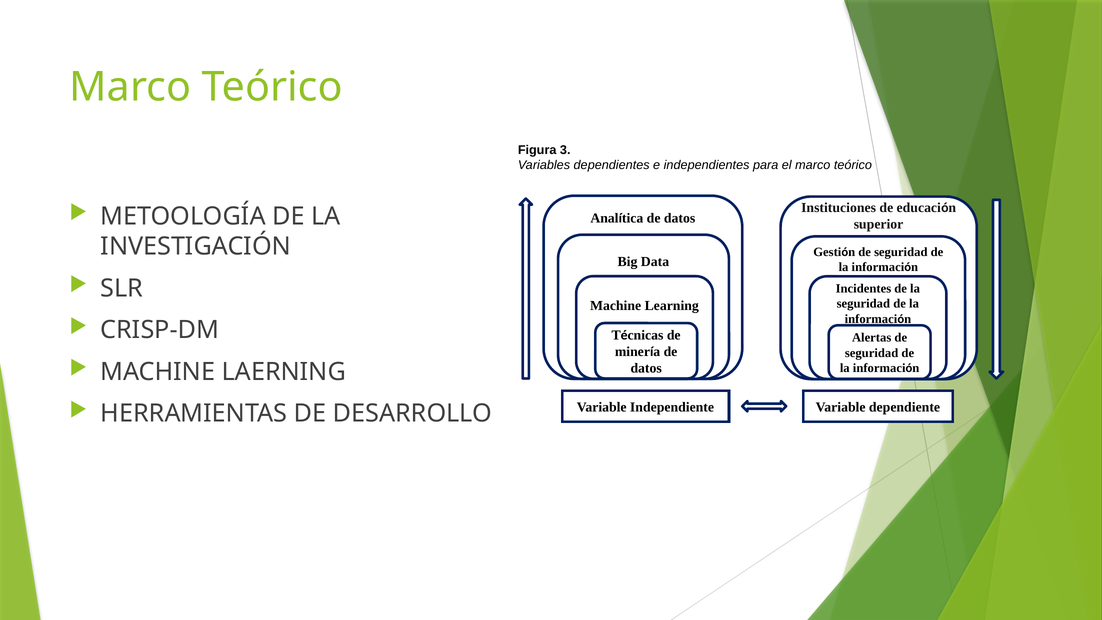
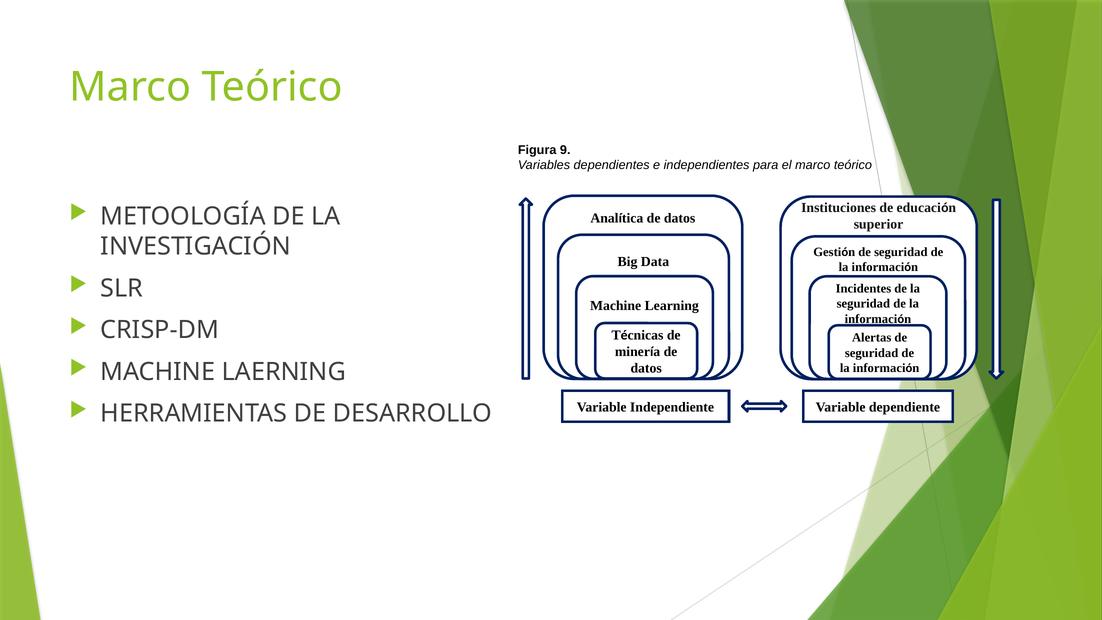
3: 3 -> 9 (565, 150)
